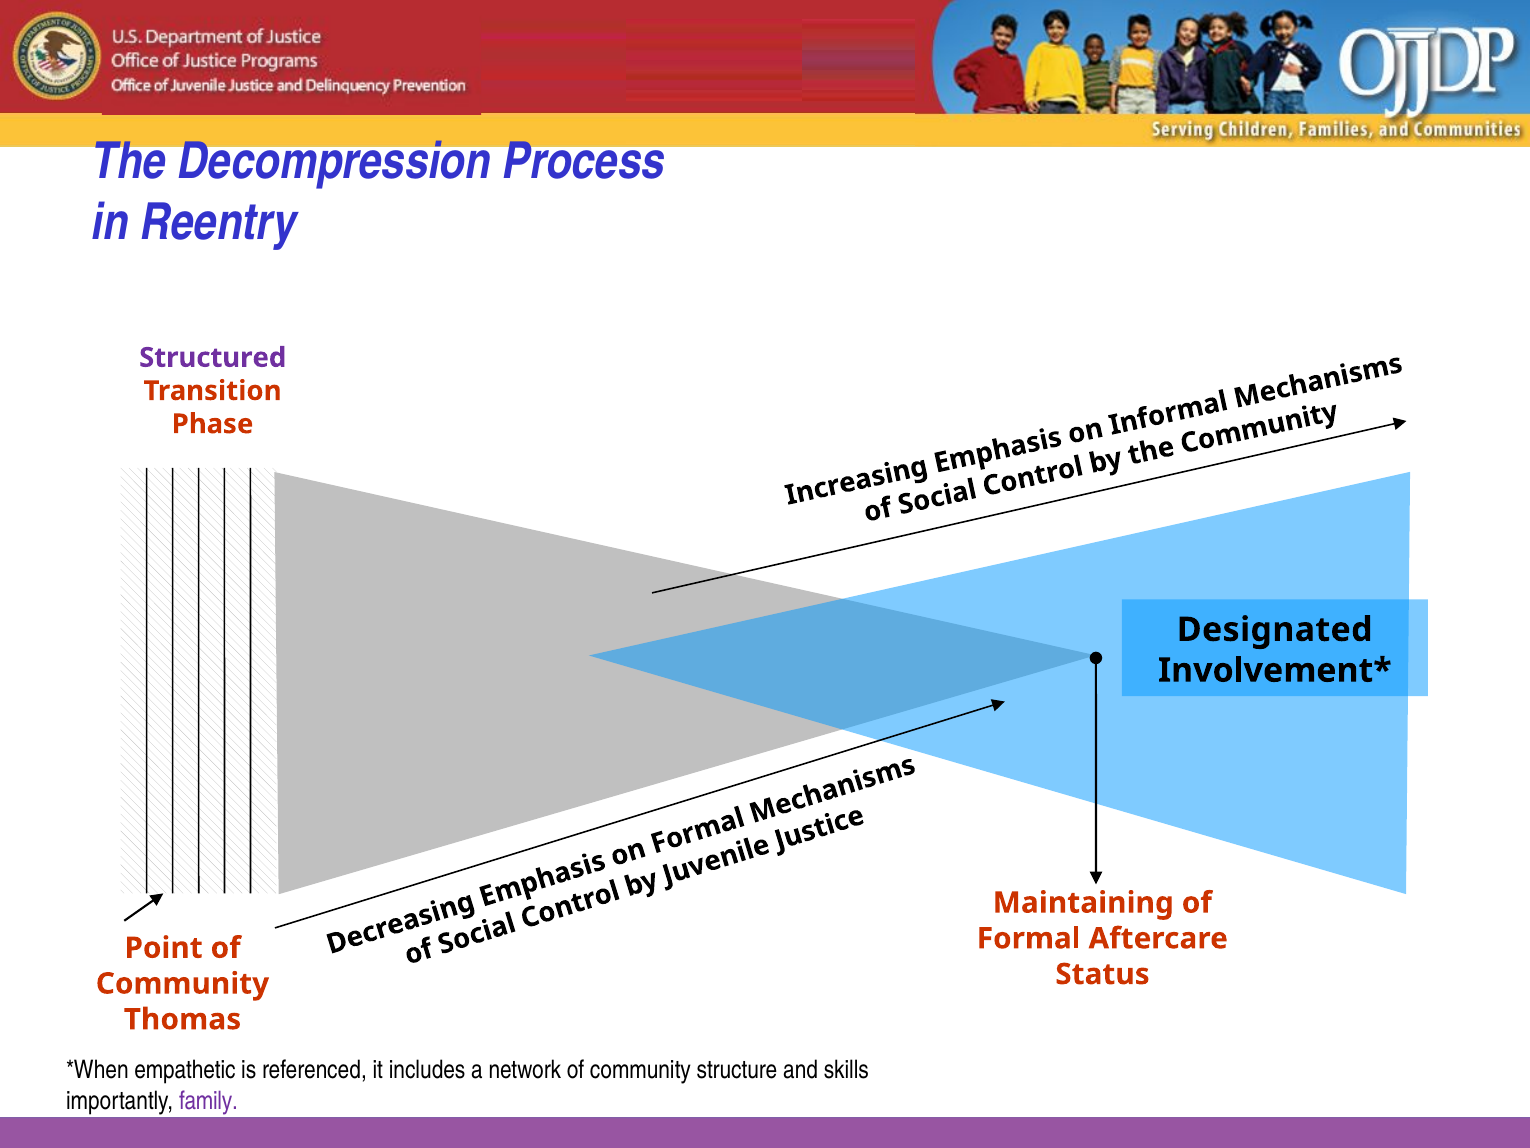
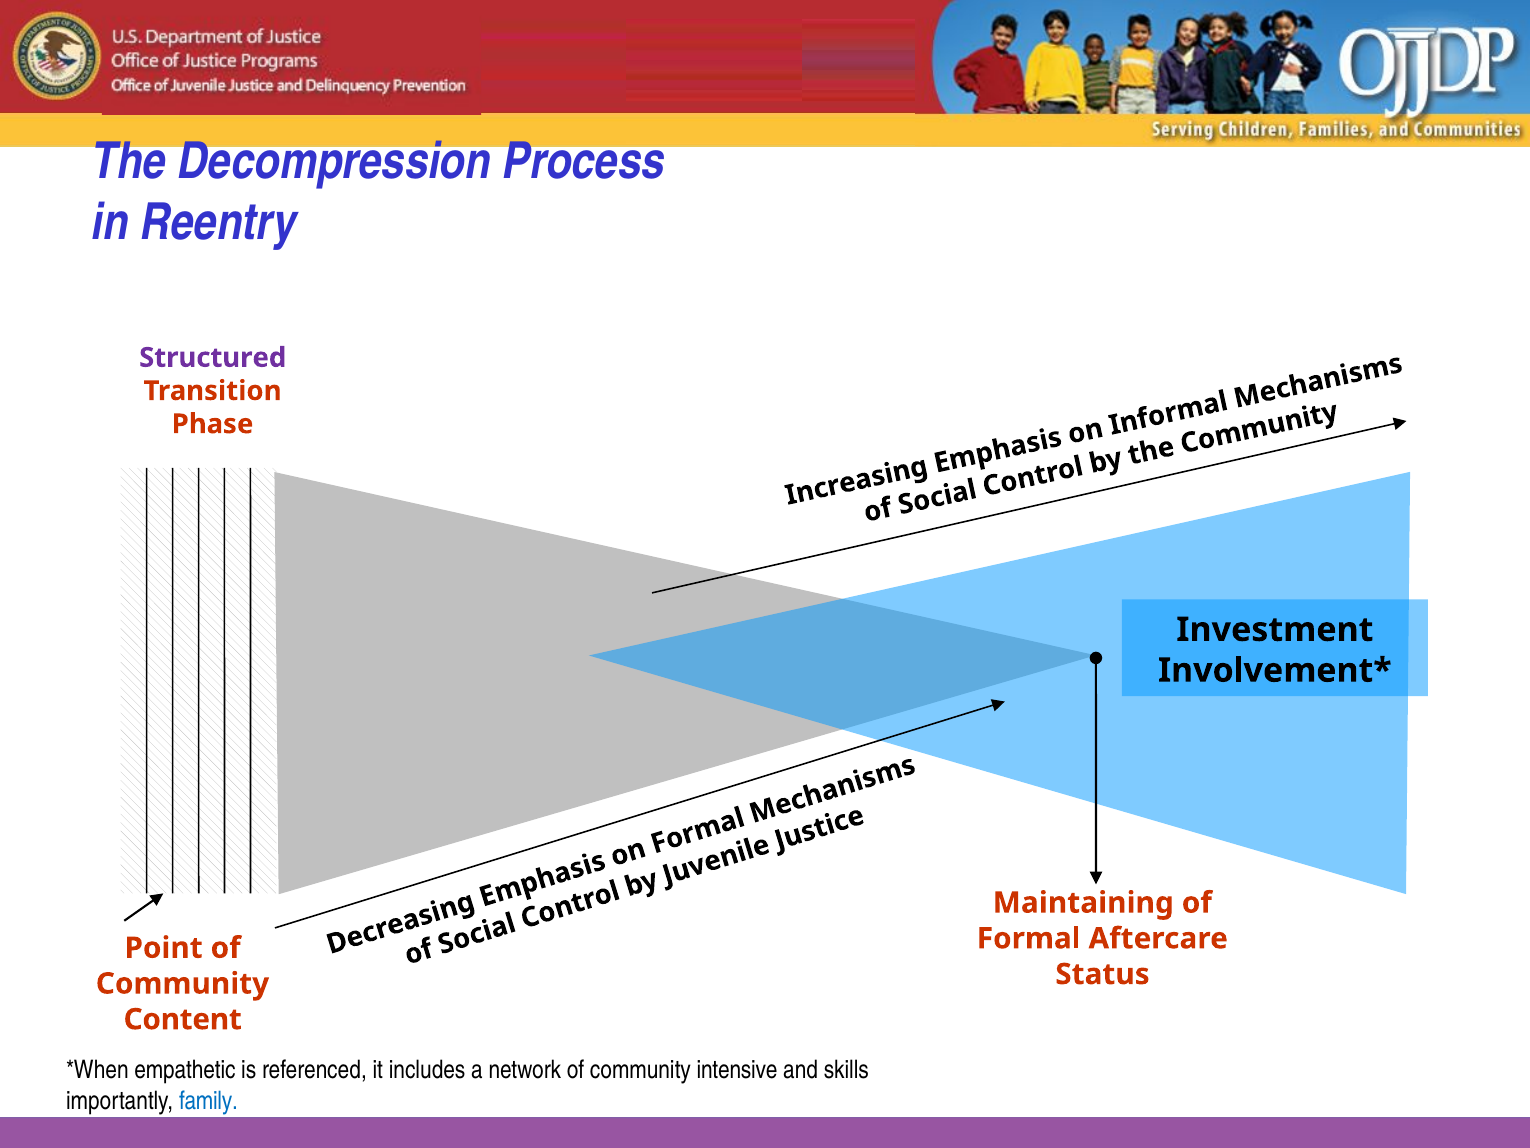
Designated: Designated -> Investment (1275, 629)
Thomas: Thomas -> Content (183, 1019)
structure: structure -> intensive (737, 1070)
family colour: purple -> blue (208, 1101)
